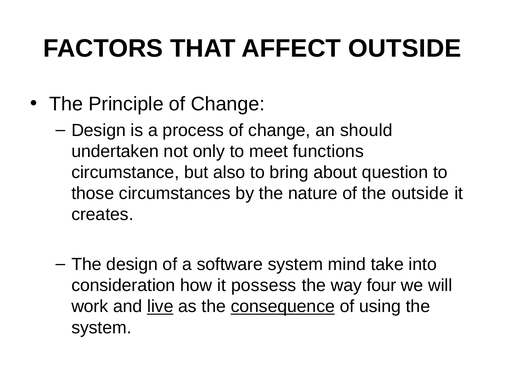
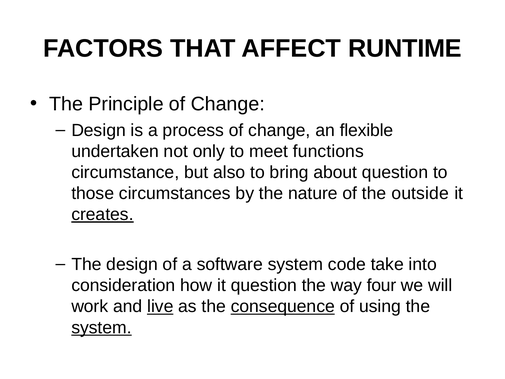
AFFECT OUTSIDE: OUTSIDE -> RUNTIME (405, 48)
should: should -> flexible (366, 130)
creates underline: none -> present (102, 214)
mind: mind -> code (347, 264)
it possess: possess -> question (264, 285)
system underline: none -> present (101, 327)
